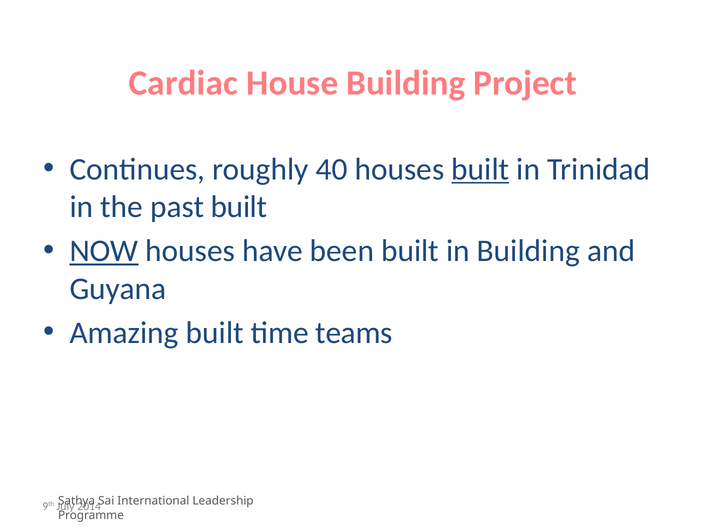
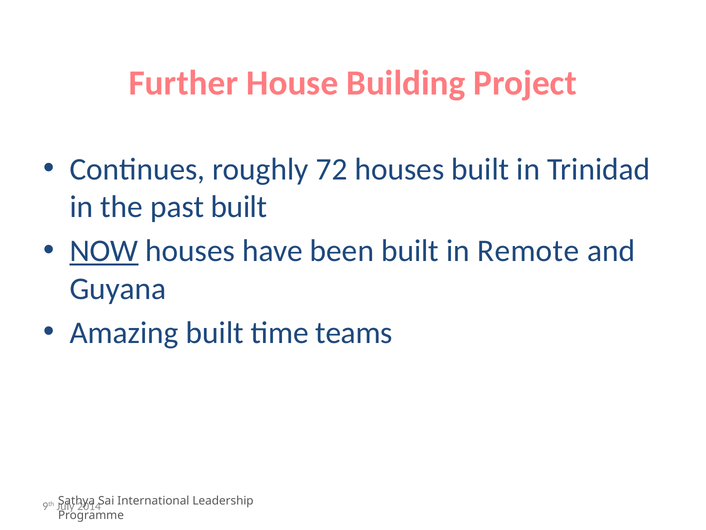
Cardiac: Cardiac -> Further (183, 83)
40: 40 -> 72 (332, 169)
built underline: present -> none (480, 169)
in Building: Building -> Remote (528, 251)
